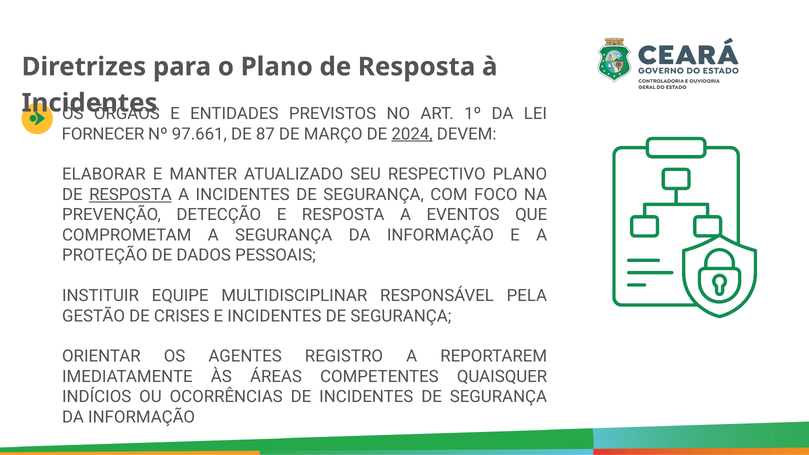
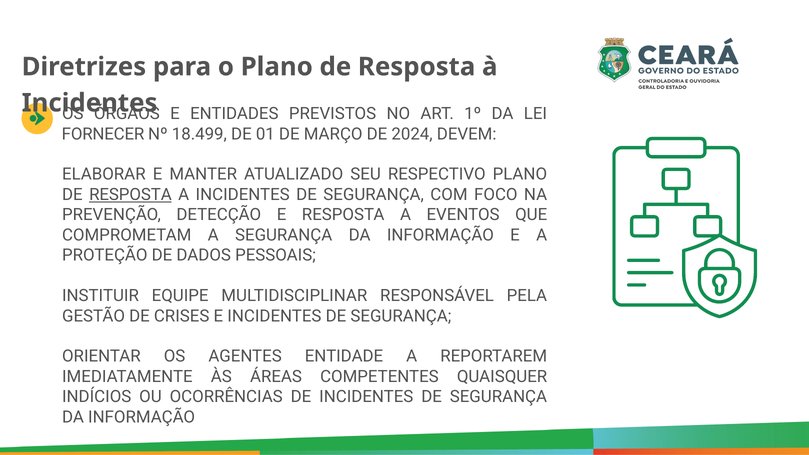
97.661: 97.661 -> 18.499 (199, 134)
87: 87 -> 01 (265, 134)
2024 underline: present -> none (412, 134)
REGISTRO: REGISTRO -> ENTIDADE (344, 356)
